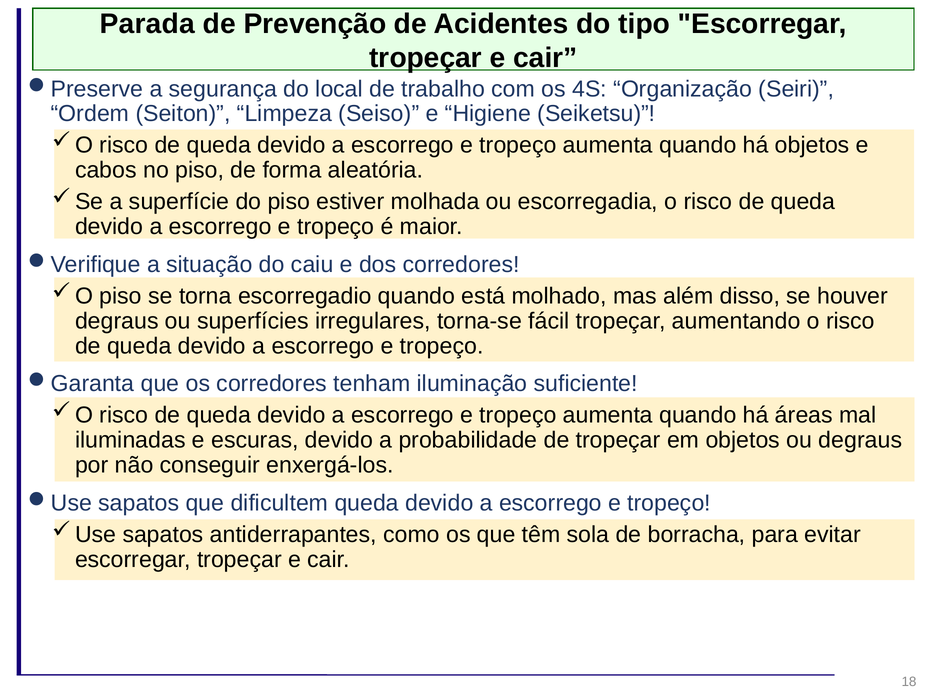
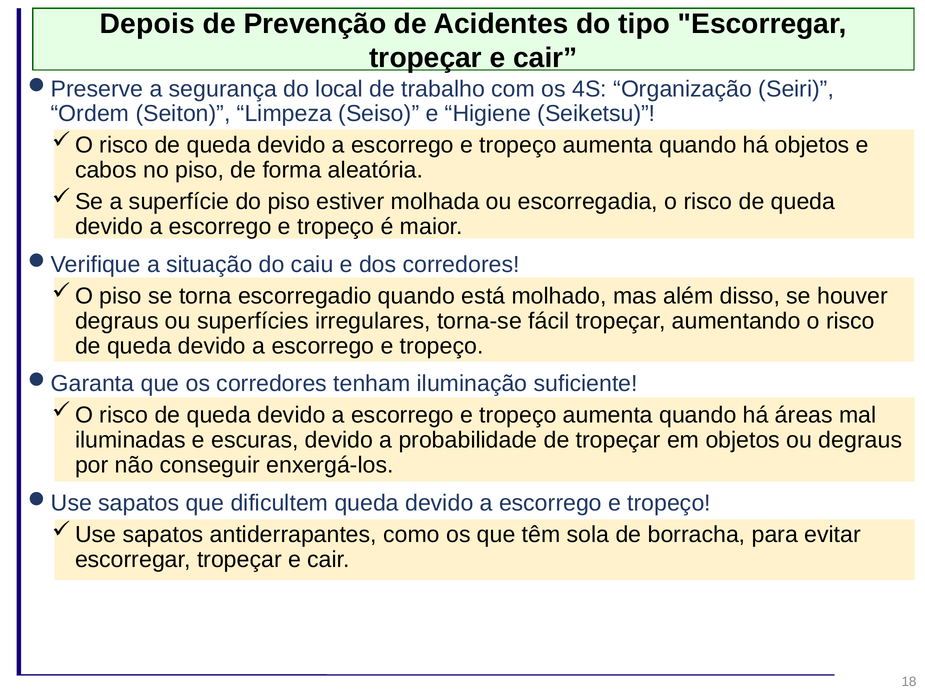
Parada: Parada -> Depois (147, 24)
